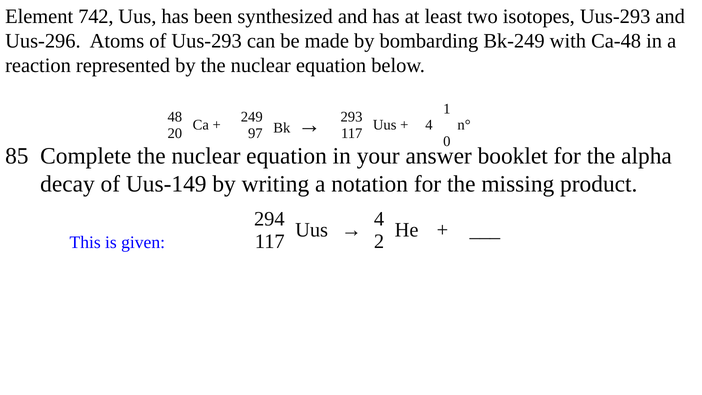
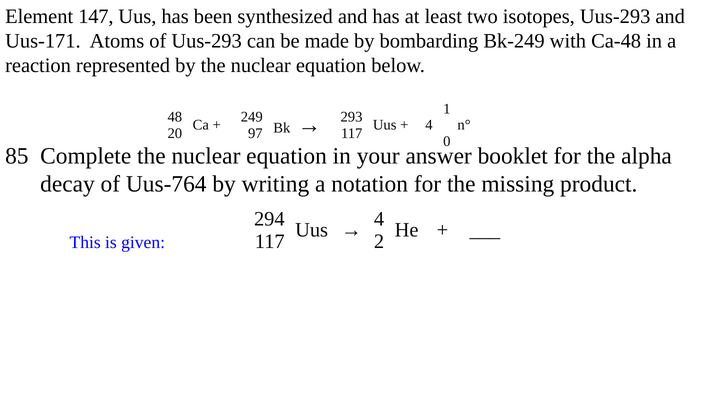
742: 742 -> 147 (96, 16)
Uus-296: Uus-296 -> Uus-171 (43, 41)
Uus-149: Uus-149 -> Uus-764 (166, 184)
